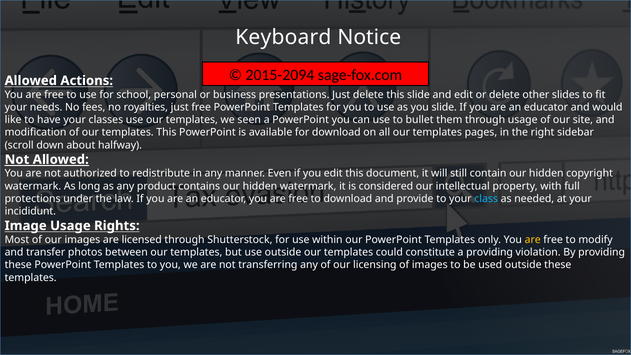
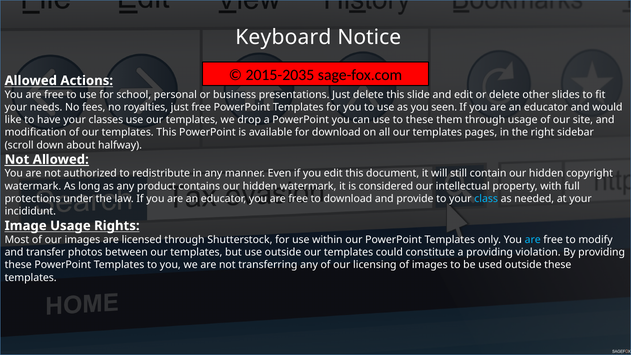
2015-2094: 2015-2094 -> 2015-2035 (280, 75)
you slide: slide -> seen (444, 107)
seen: seen -> drop (249, 120)
to bullet: bullet -> these (420, 120)
are colour: yellow -> light blue (533, 240)
